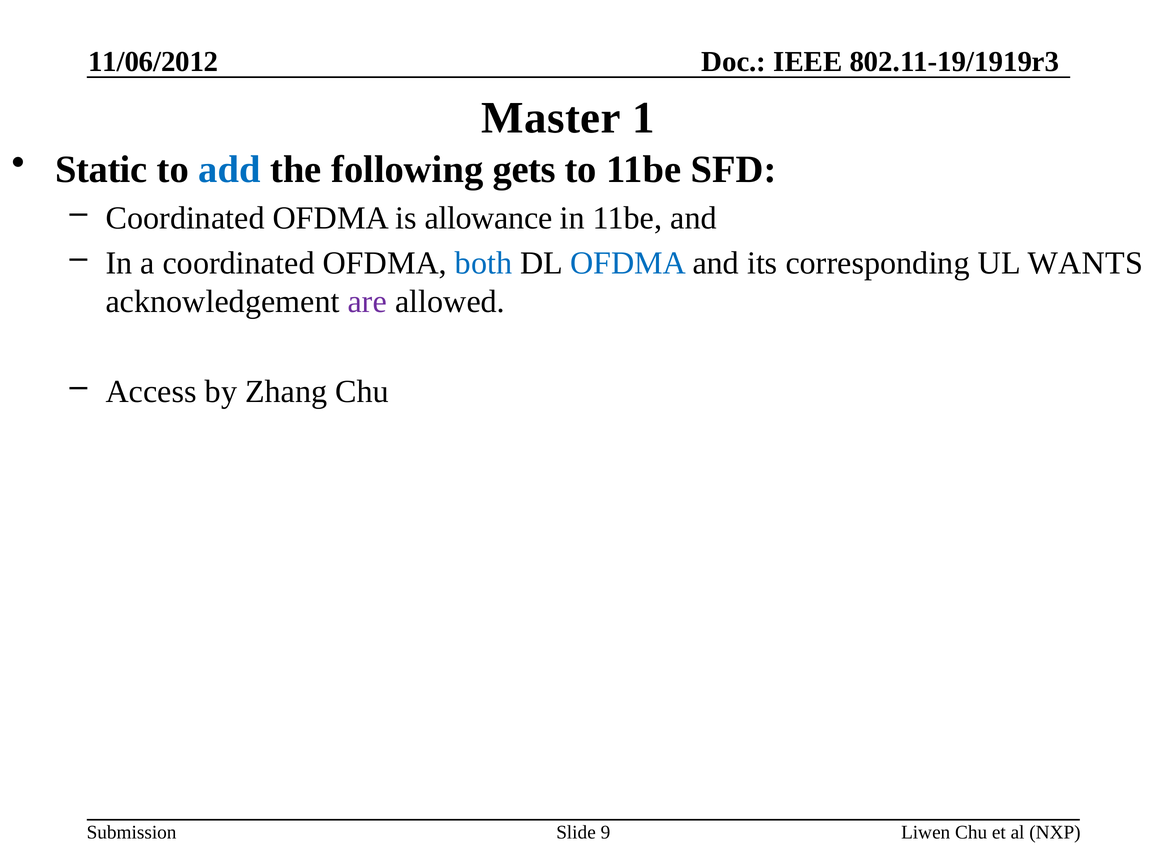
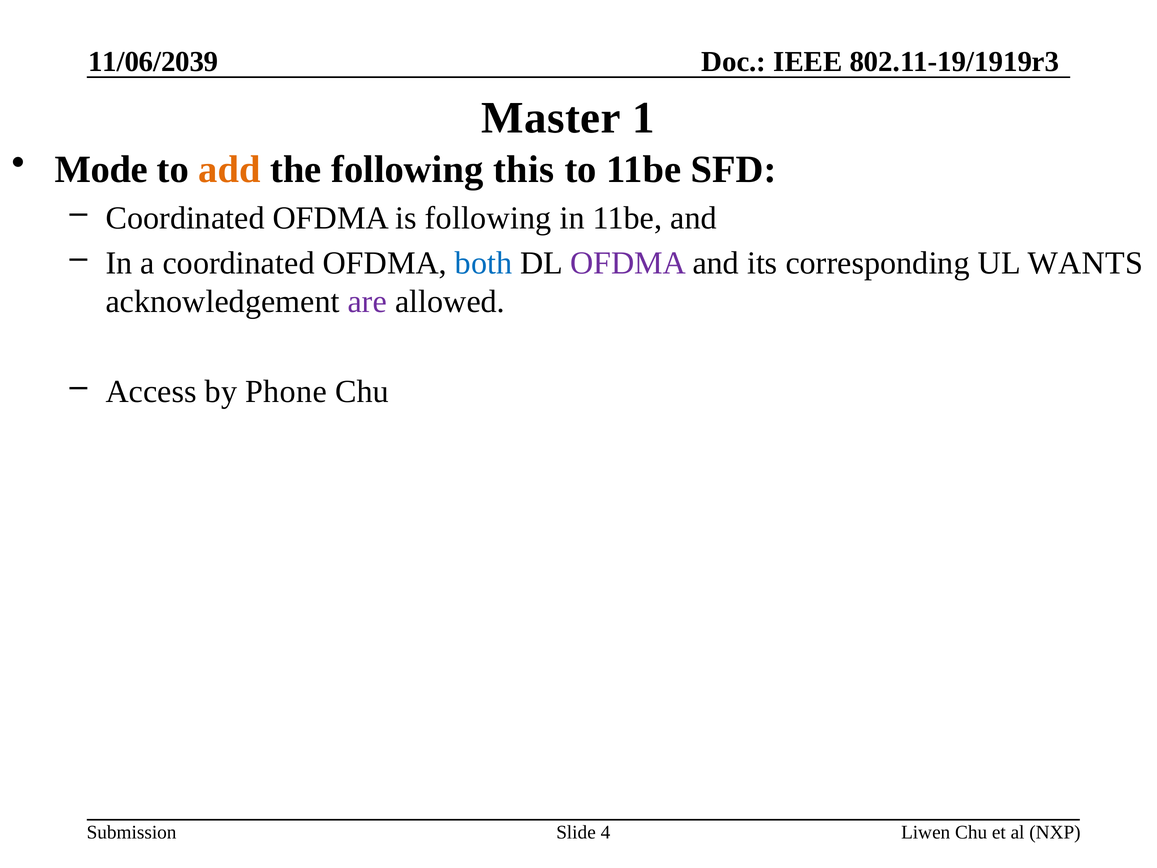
11/06/2012: 11/06/2012 -> 11/06/2039 (153, 62)
Static: Static -> Mode (101, 169)
add colour: blue -> orange (230, 169)
gets: gets -> this (524, 169)
is allowance: allowance -> following (488, 218)
OFDMA colour: blue -> purple (628, 263)
Zhang: Zhang -> Phone (286, 391)
9: 9 -> 4 (605, 832)
